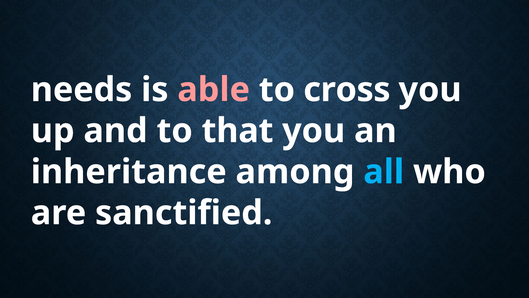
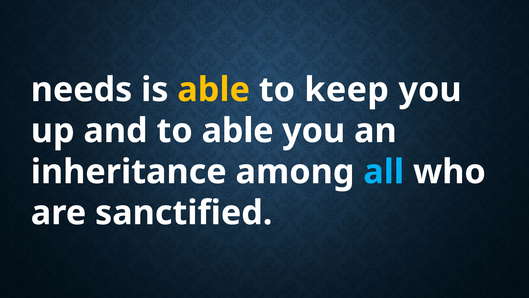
able colour: pink -> yellow (214, 90)
cross: cross -> keep (347, 90)
to that: that -> able (238, 131)
